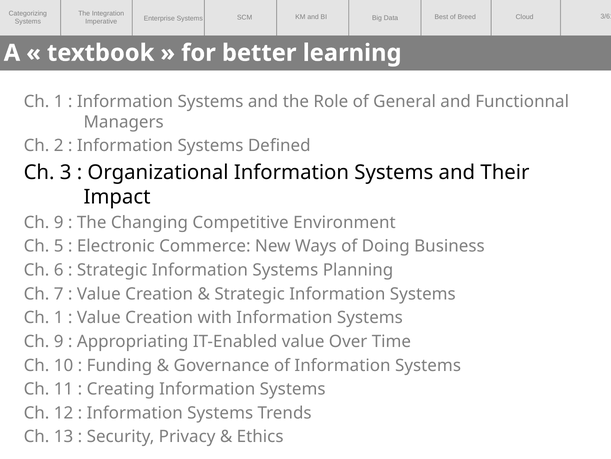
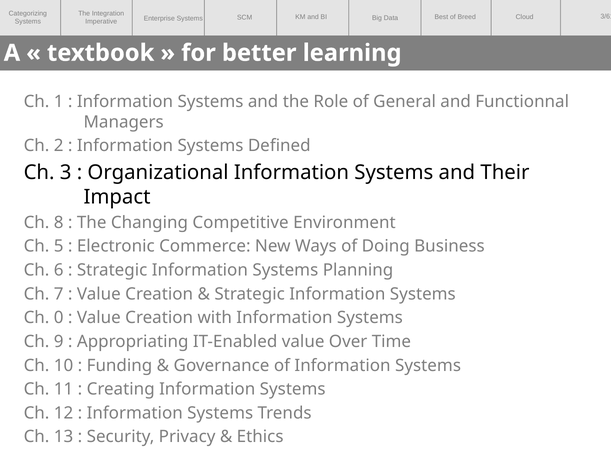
9: 9 -> 8 (59, 222)
1: 1 -> 0 (59, 317)
